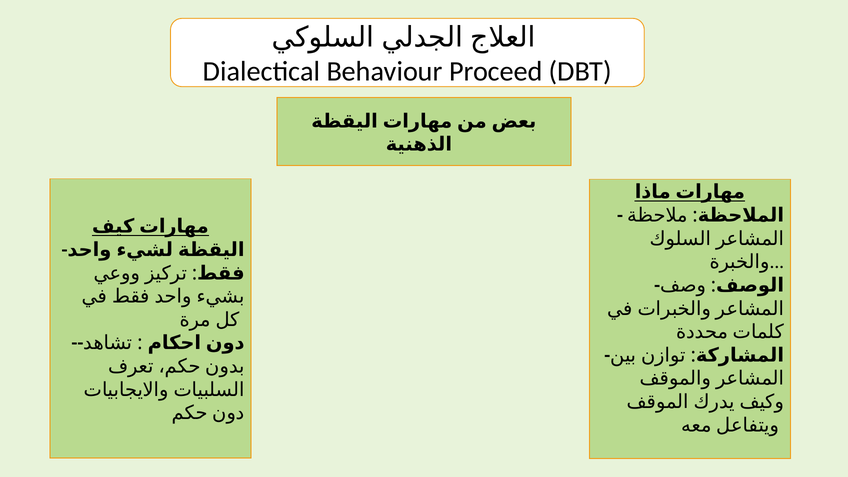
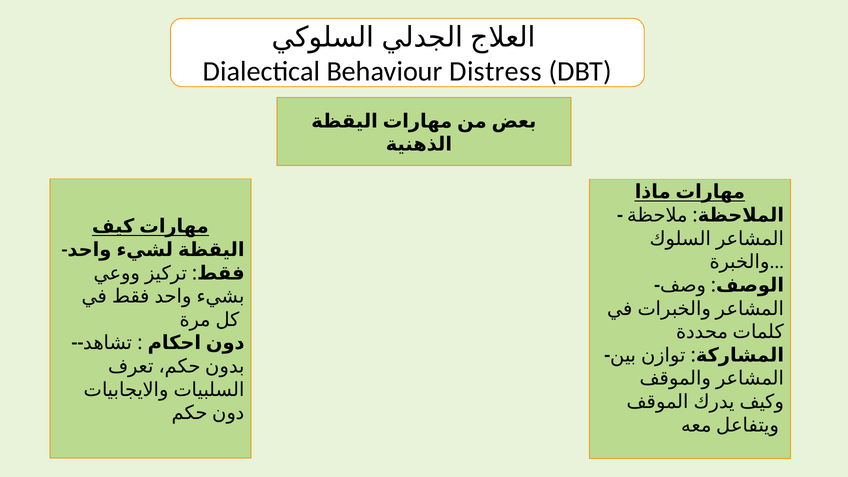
Proceed: Proceed -> Distress (496, 71)
